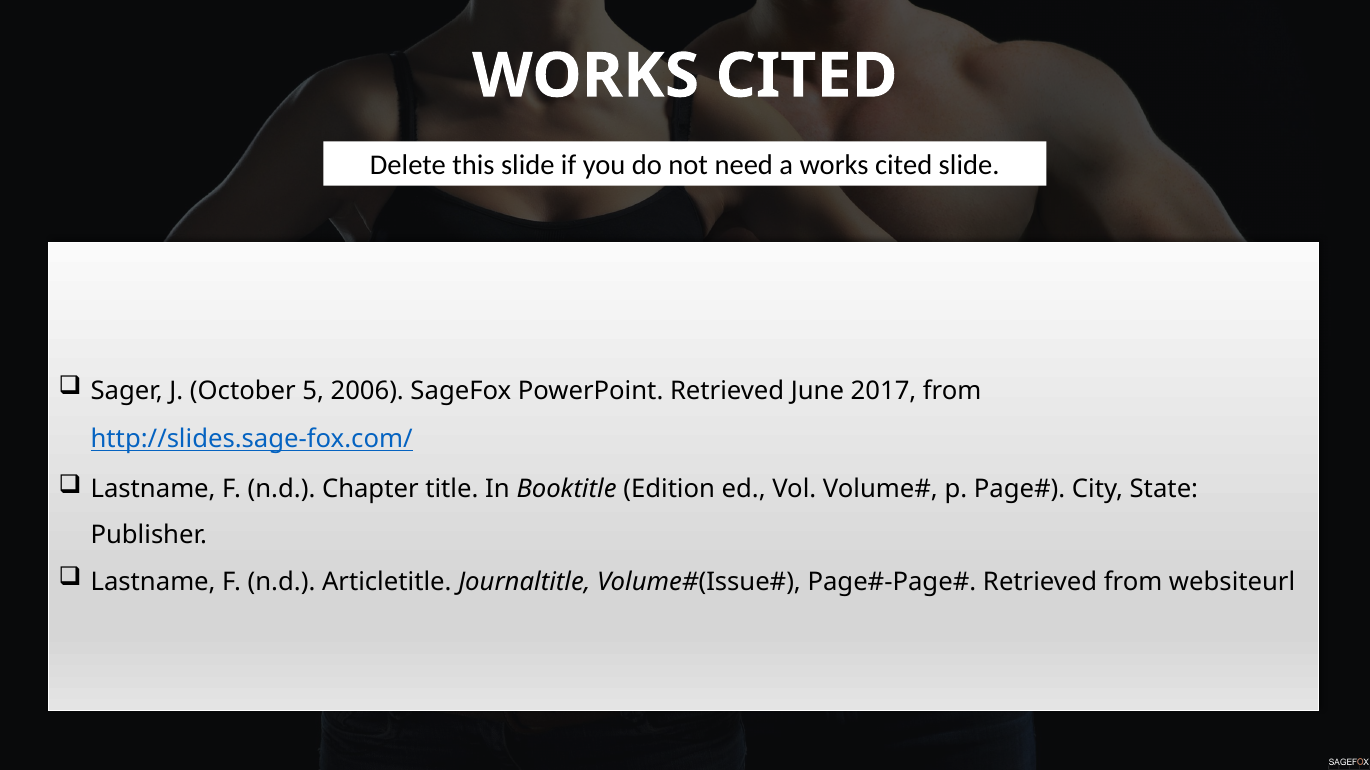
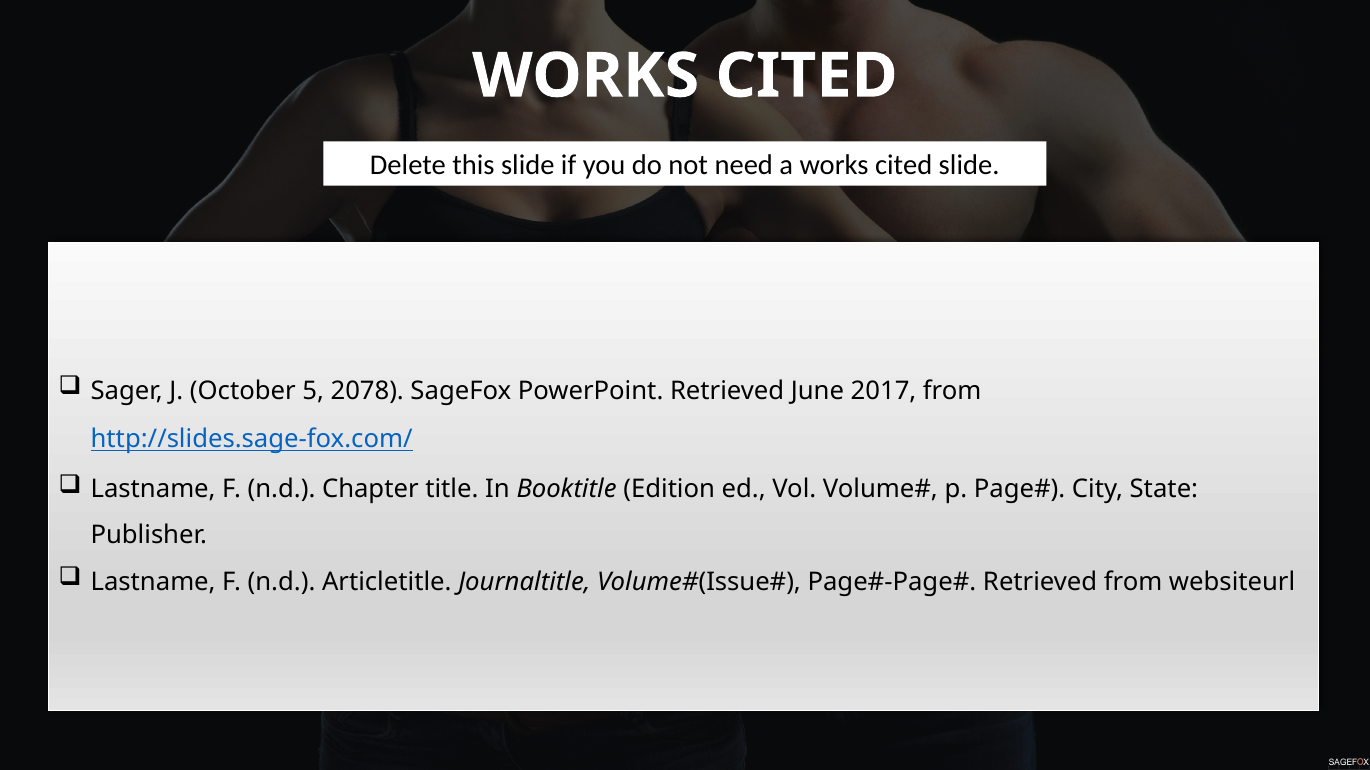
2006: 2006 -> 2078 (367, 391)
